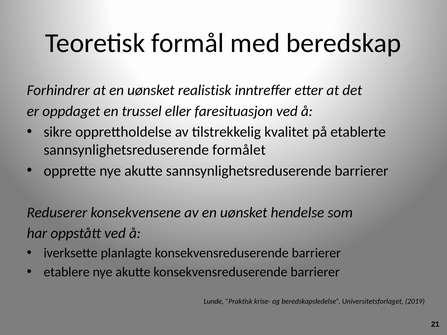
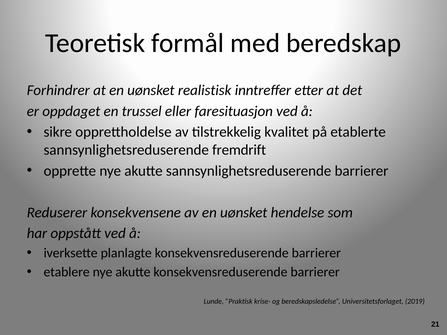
formålet: formålet -> fremdrift (239, 150)
